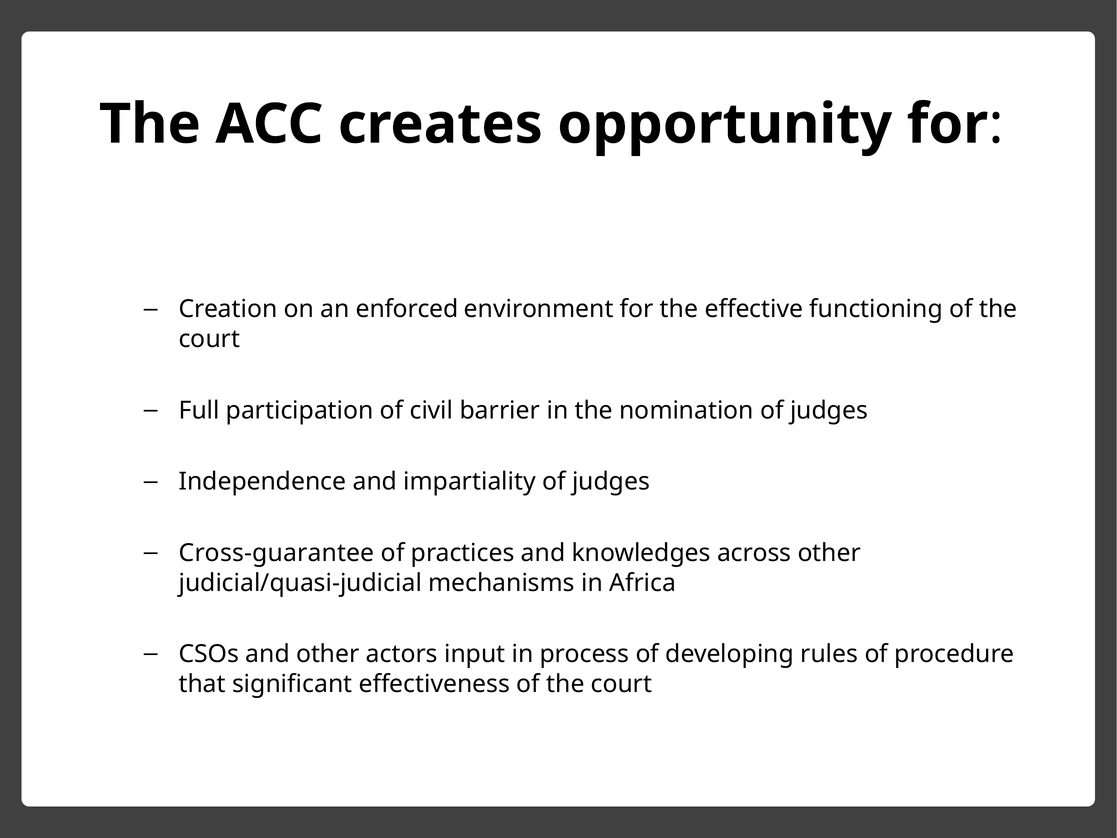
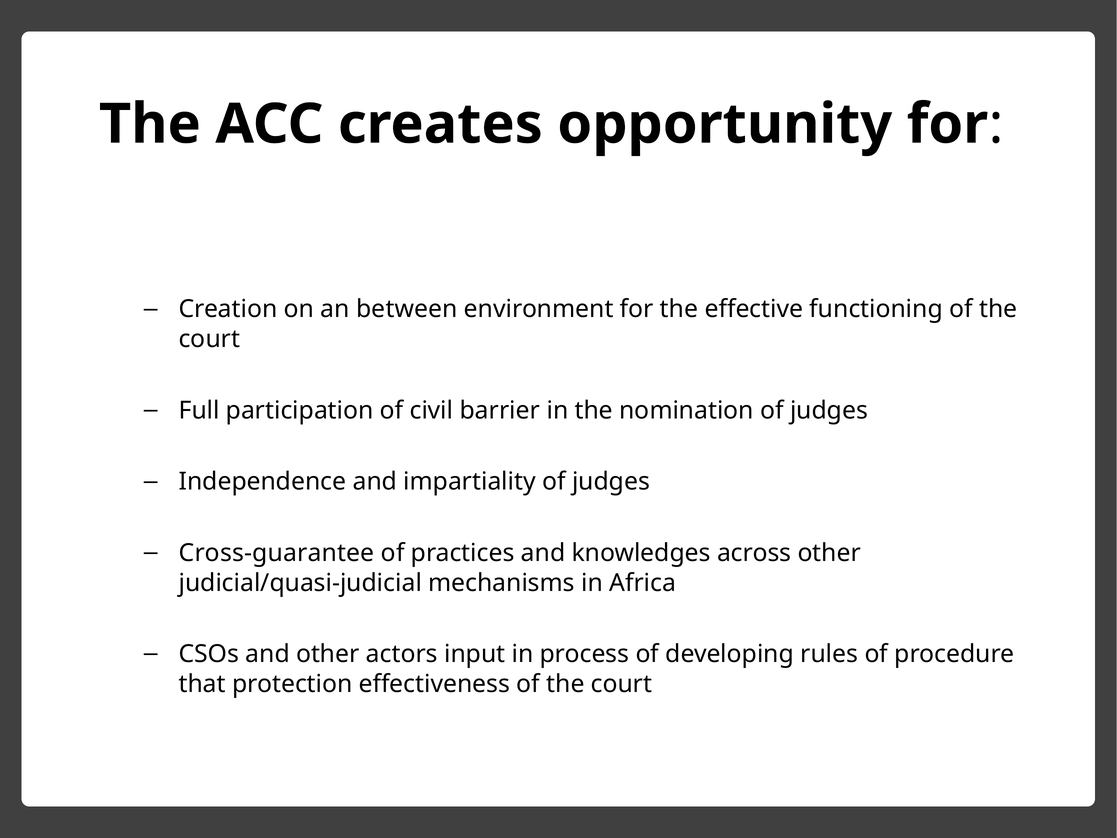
enforced: enforced -> between (407, 309)
significant: significant -> protection (292, 684)
